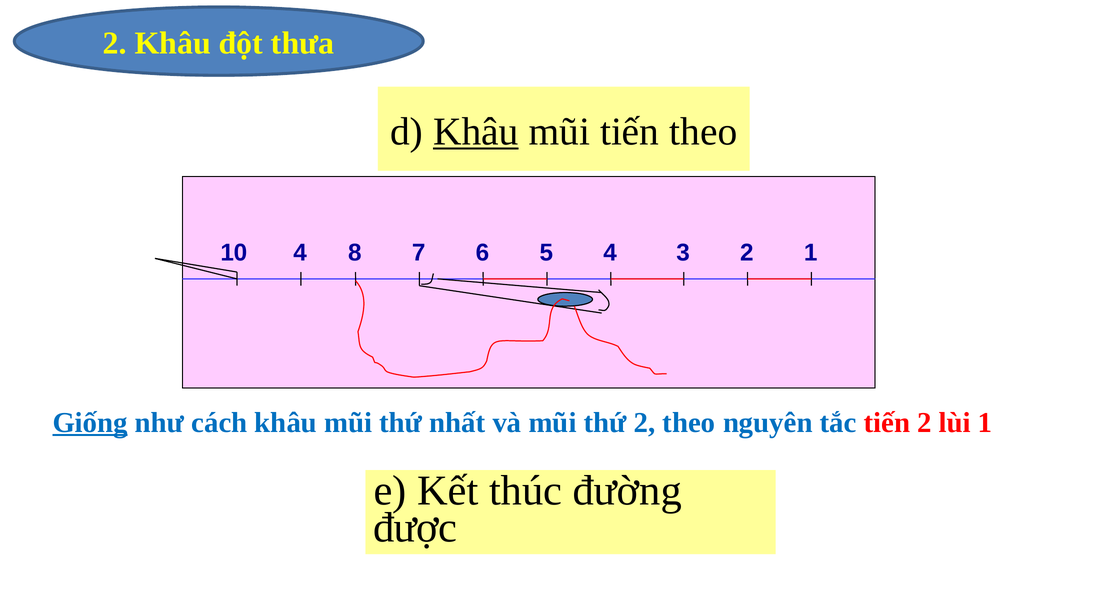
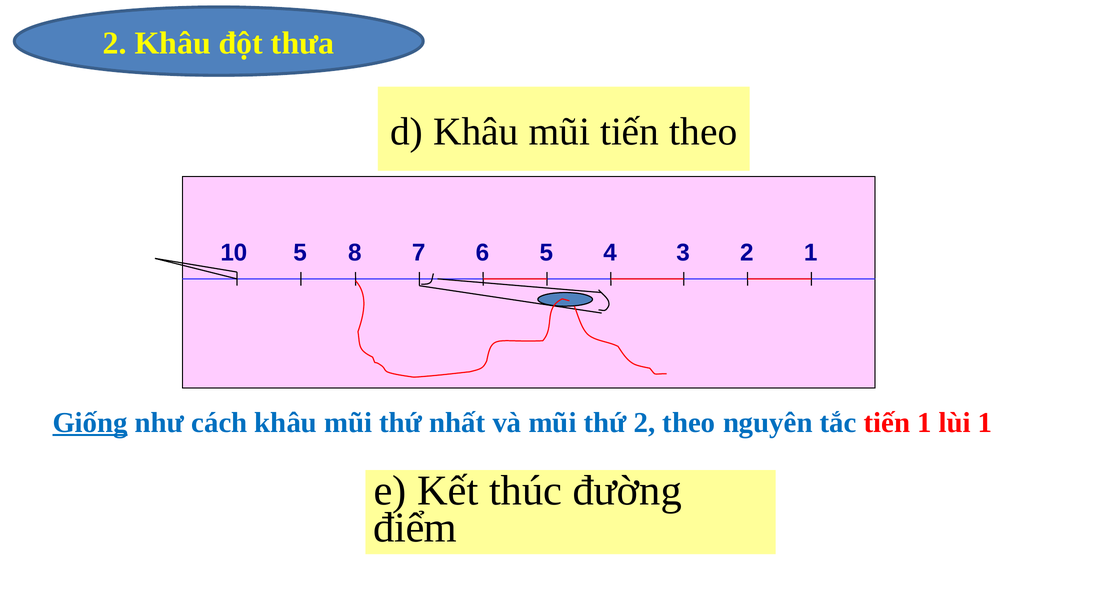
Khâu underline: present -> none (476, 132)
10 4: 4 -> 5 (300, 253)
tiến 2: 2 -> 1 (925, 423)
được: được -> điểm (415, 528)
